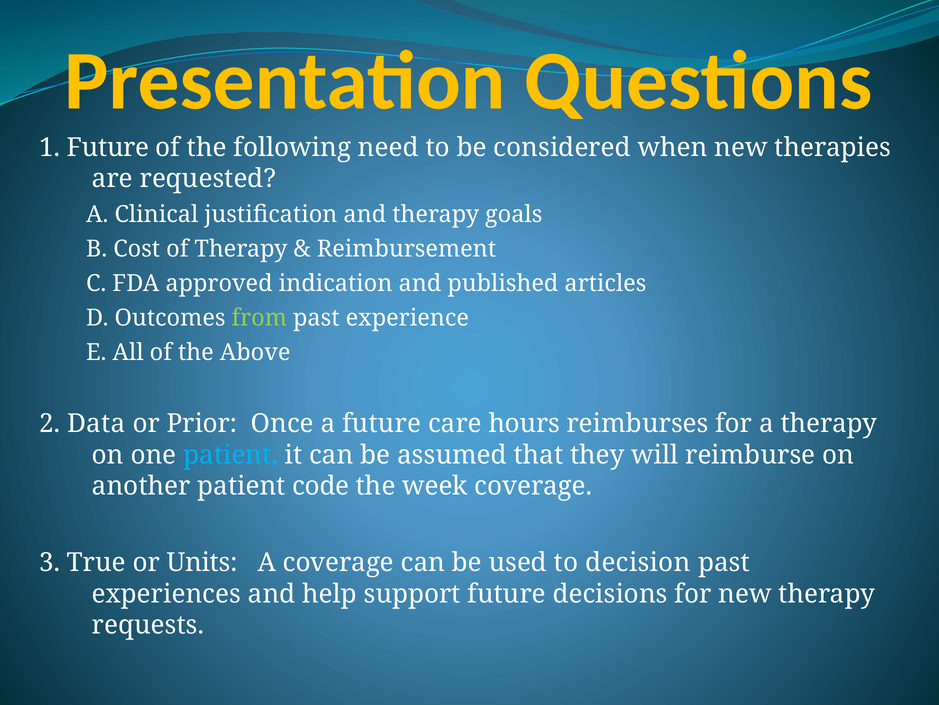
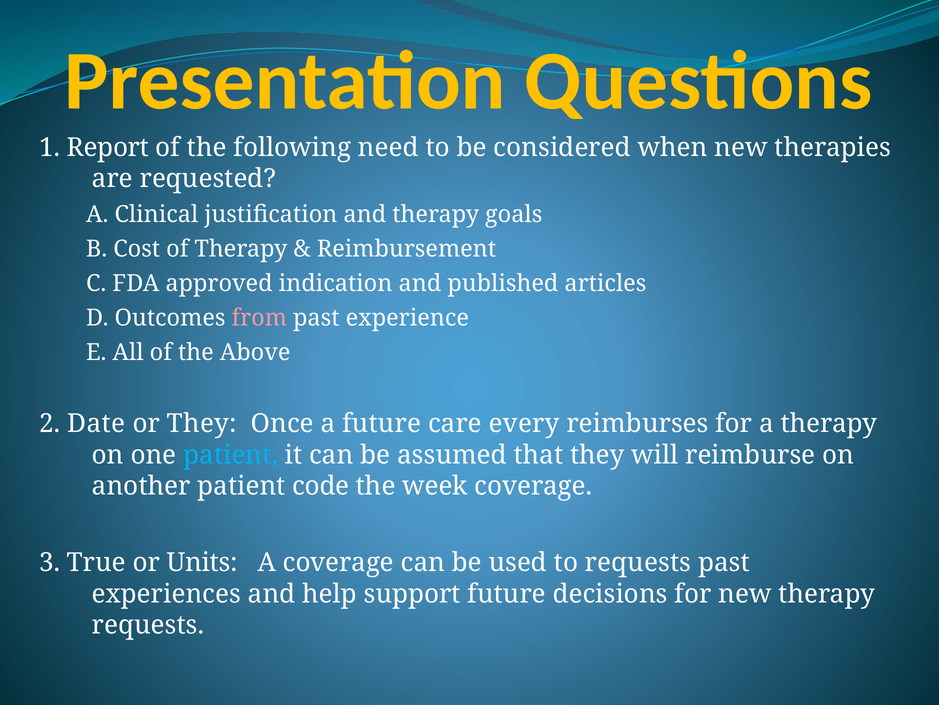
1 Future: Future -> Report (108, 147)
from colour: light green -> pink (259, 318)
Data: Data -> Date (96, 423)
or Prior: Prior -> They (202, 423)
hours: hours -> every (524, 423)
to decision: decision -> requests (638, 562)
